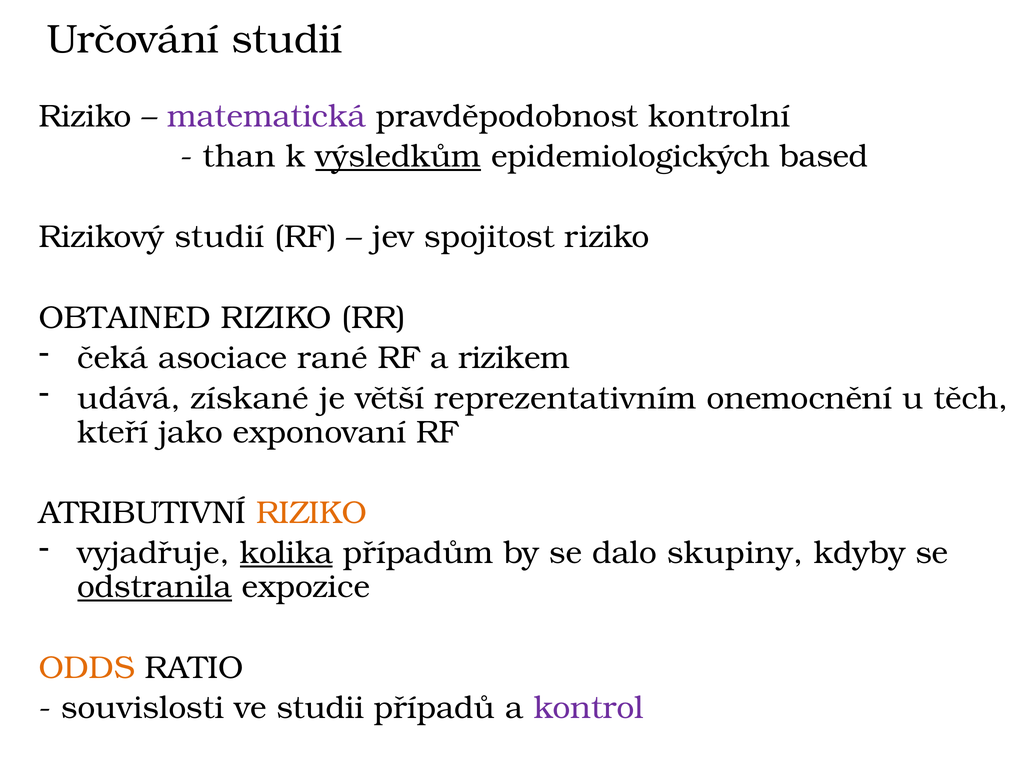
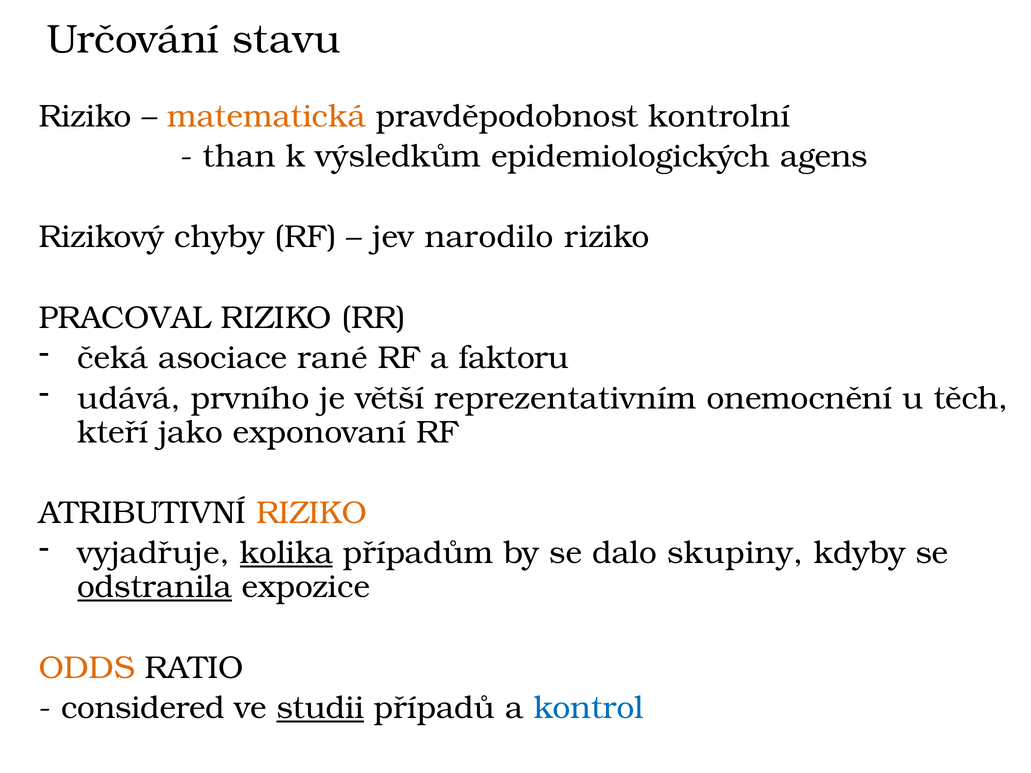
Určování studií: studií -> stavu (287, 40)
matematická colour: purple -> orange (267, 116)
výsledkům underline: present -> none (398, 157)
based: based -> agens (824, 157)
Rizikový studií: studií -> chyby (220, 237)
spojitost: spojitost -> narodilo (489, 237)
OBTAINED: OBTAINED -> PRACOVAL (125, 318)
rizikem: rizikem -> faktoru (514, 358)
získané: získané -> prvního (250, 398)
souvislosti: souvislosti -> considered (143, 708)
studii underline: none -> present (320, 708)
kontrol colour: purple -> blue (589, 708)
